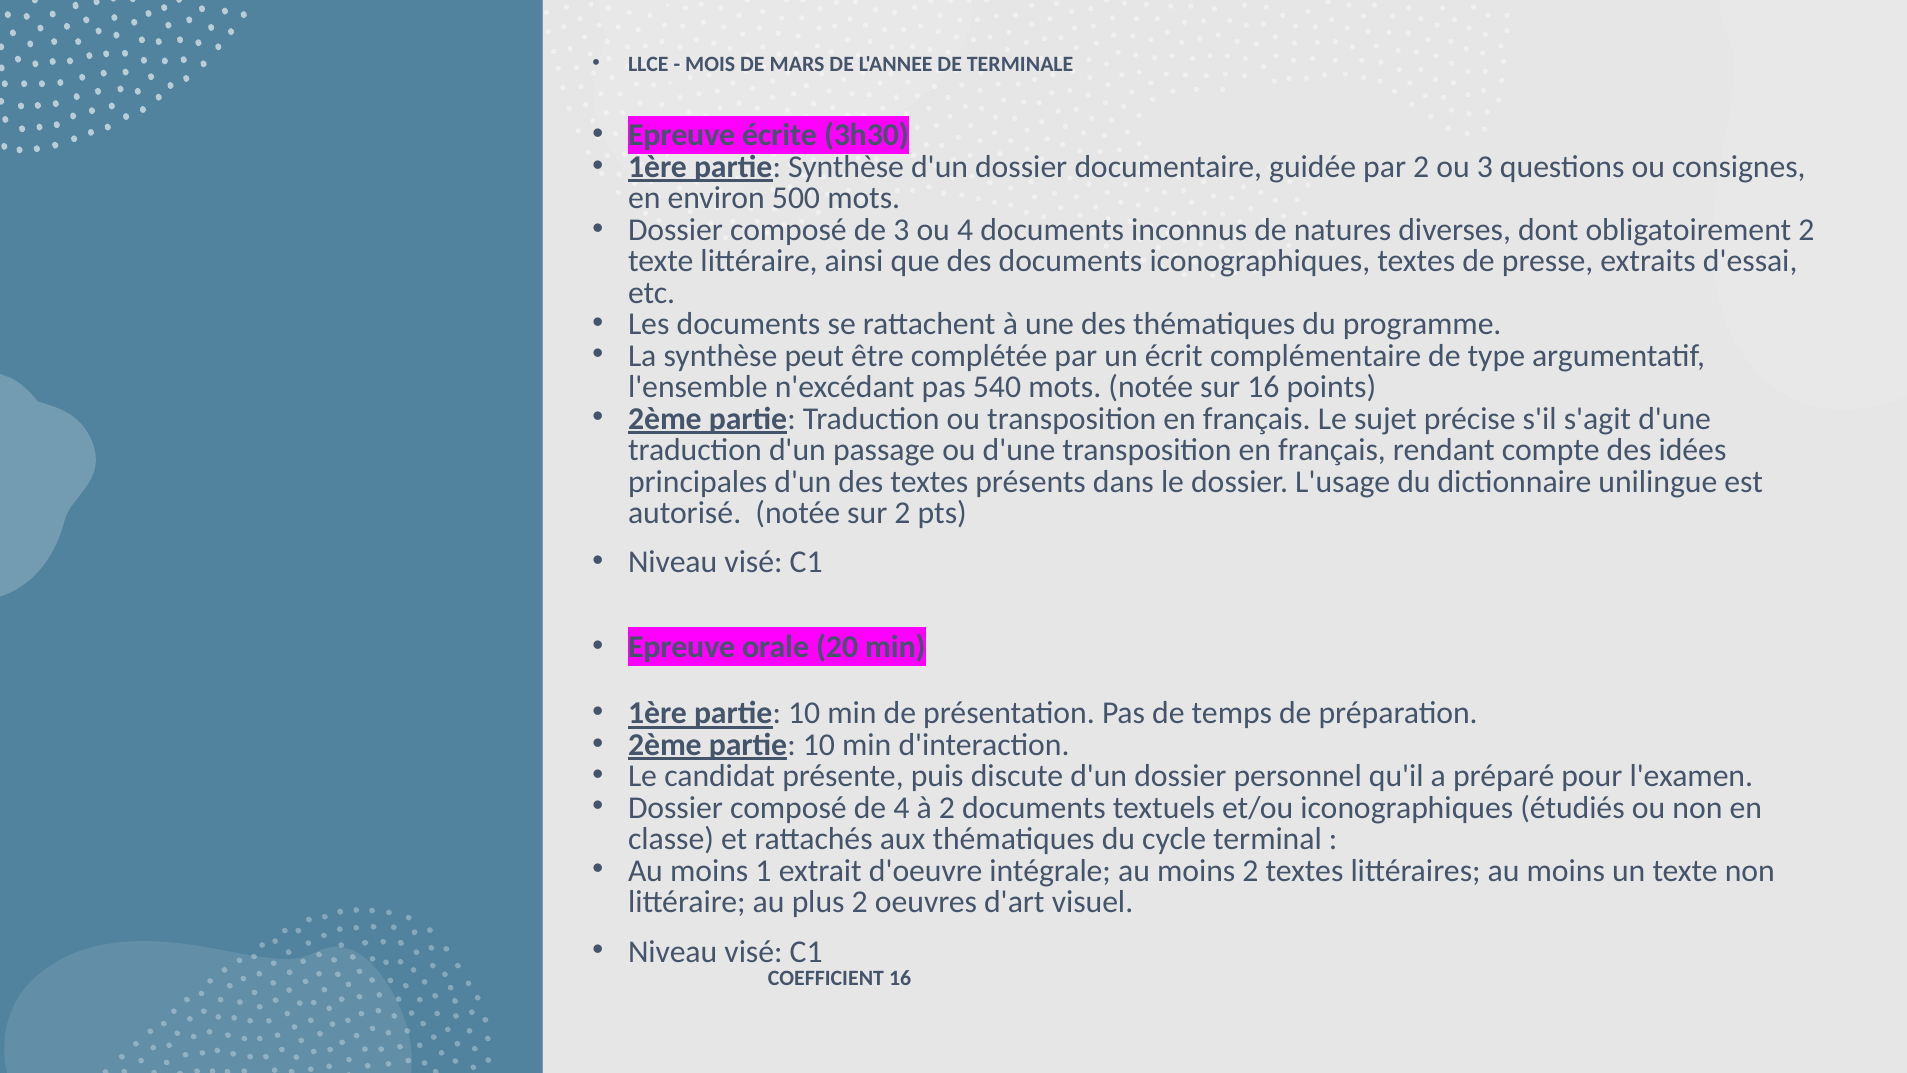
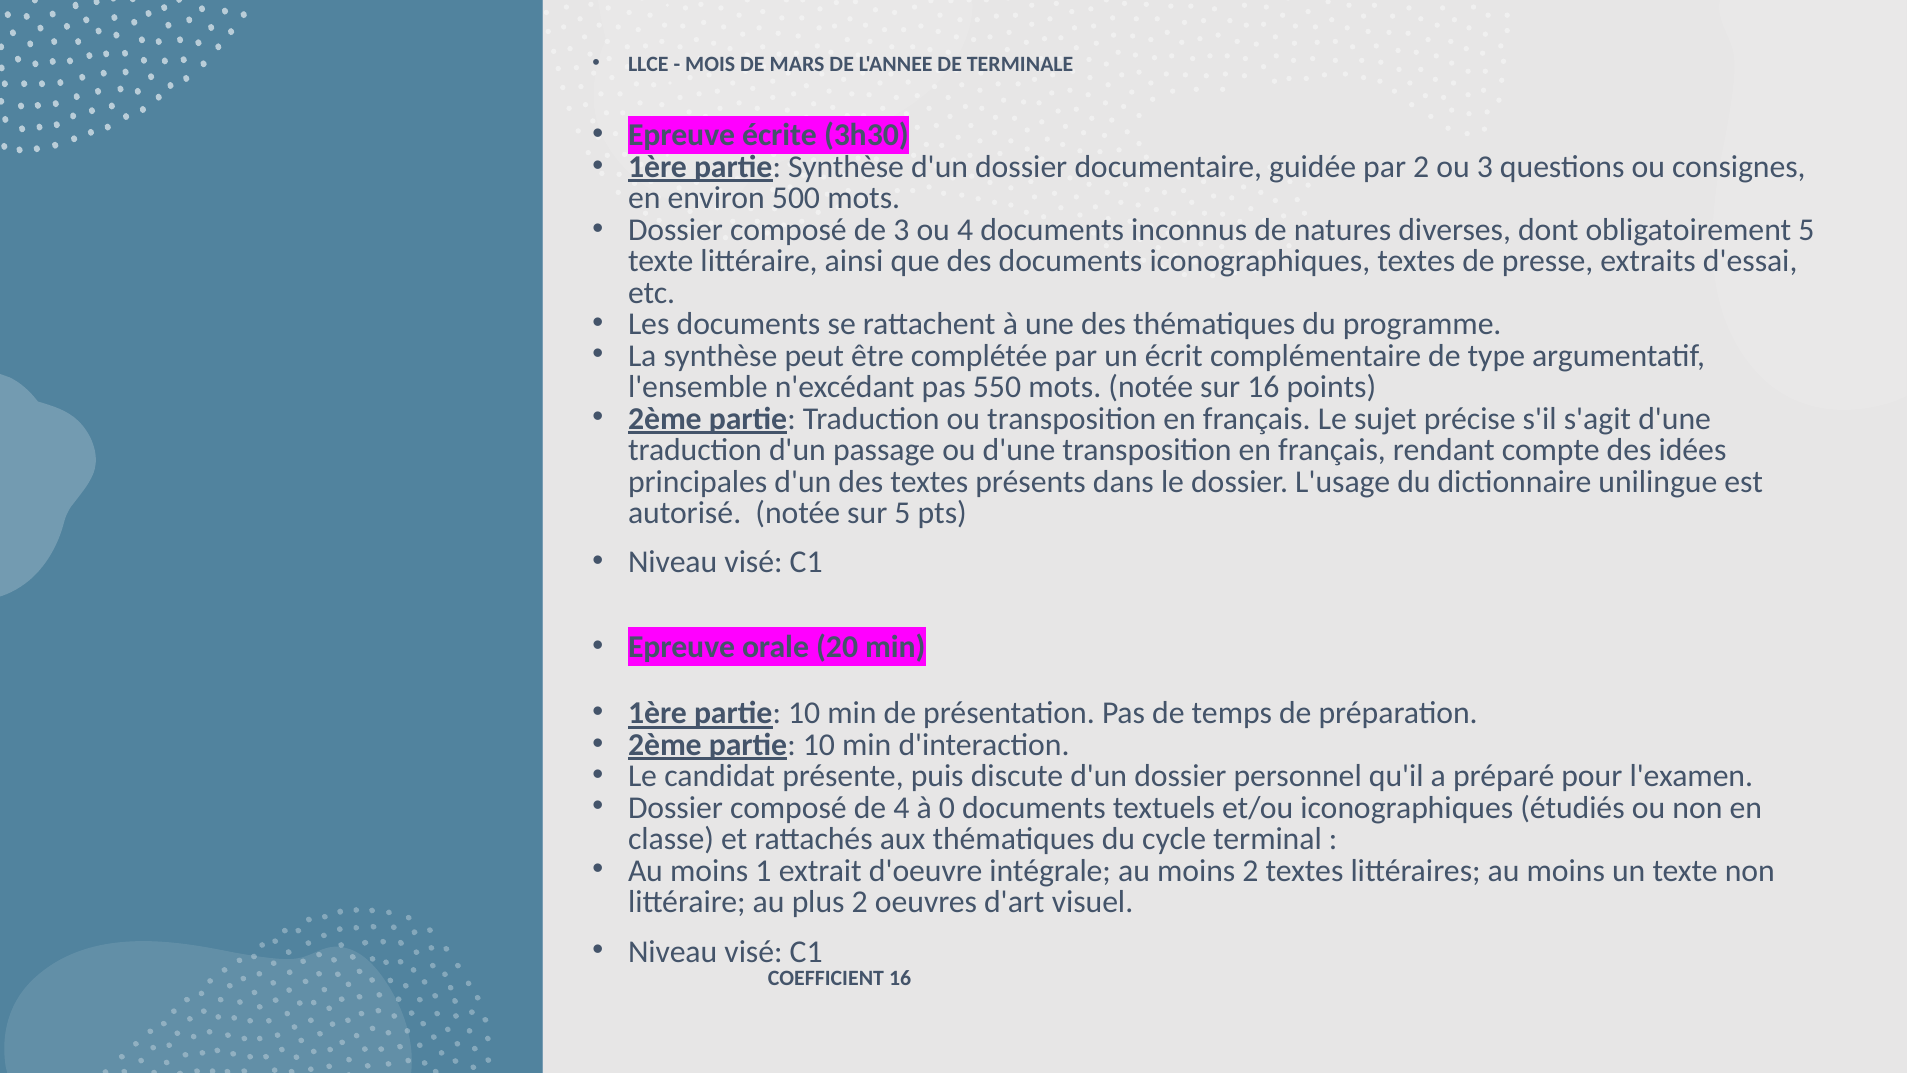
obligatoirement 2: 2 -> 5 (1806, 230)
540: 540 -> 550 (997, 387)
sur 2: 2 -> 5 (902, 513)
à 2: 2 -> 0 (947, 808)
